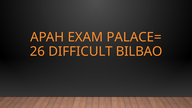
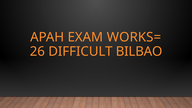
PALACE=: PALACE= -> WORKS= (134, 37)
